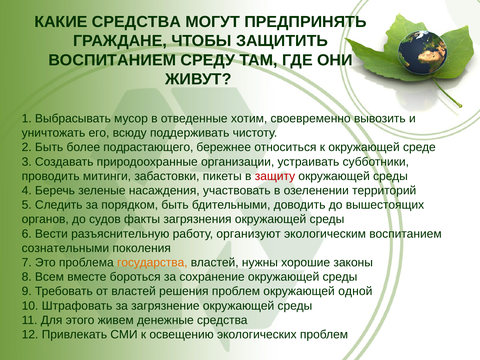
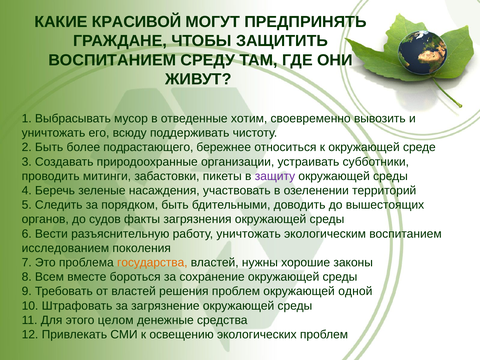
КАКИЕ СРЕДСТВА: СРЕДСТВА -> КРАСИВОЙ (137, 22)
защиту colour: red -> purple (275, 176)
работу организуют: организуют -> уничтожать (249, 234)
сознательными: сознательными -> исследованием (65, 248)
живем: живем -> целом (116, 320)
